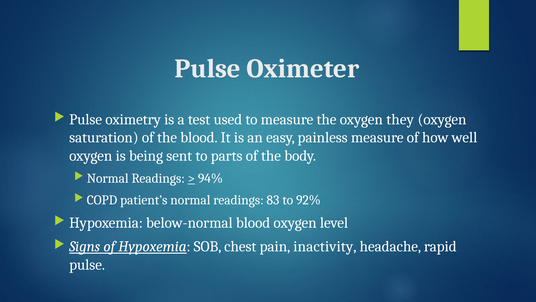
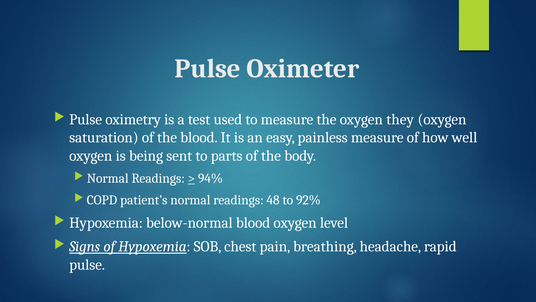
83: 83 -> 48 (273, 200)
inactivity: inactivity -> breathing (325, 246)
